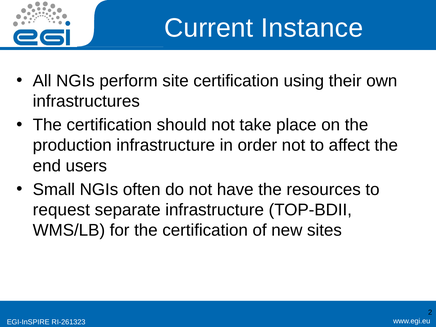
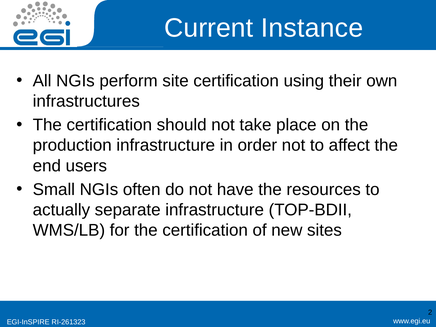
request: request -> actually (61, 210)
